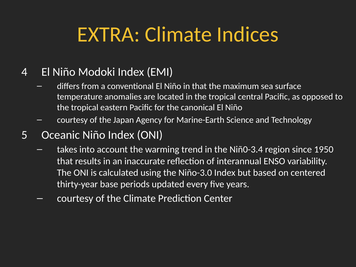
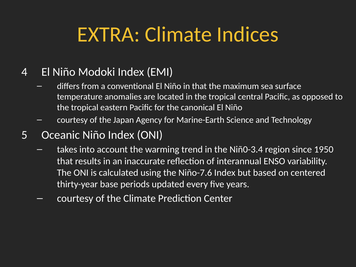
Niño-3.0: Niño-3.0 -> Niño-7.6 (195, 173)
